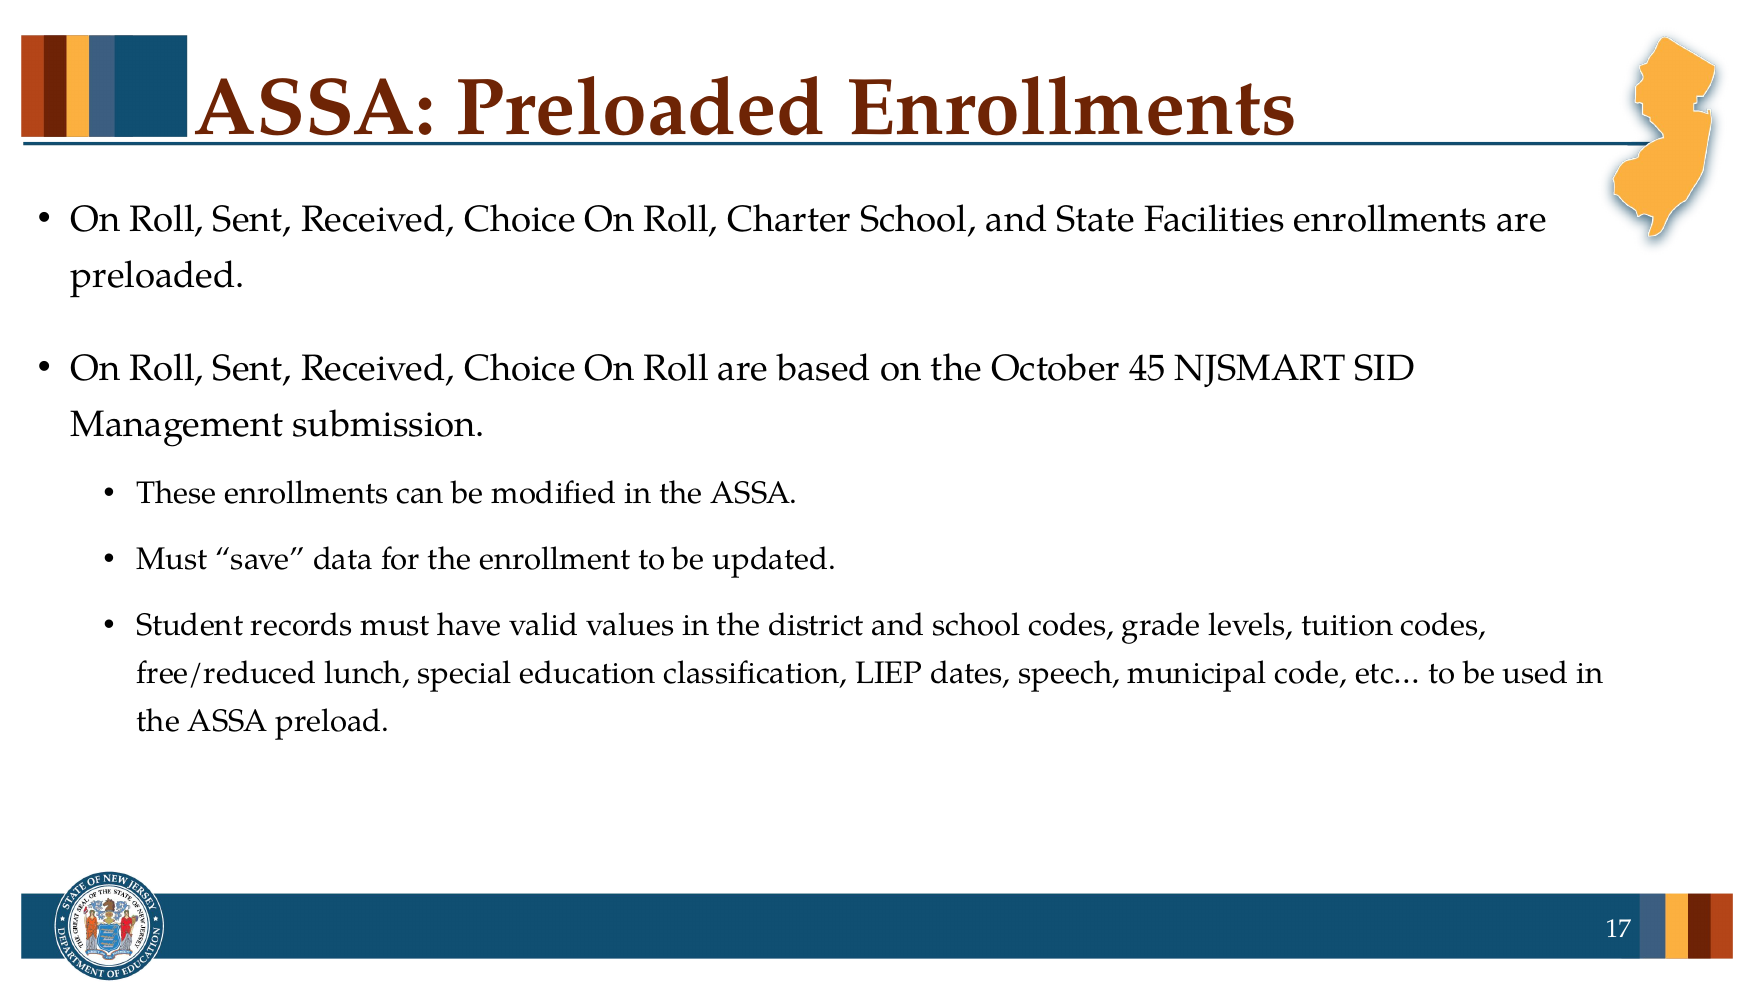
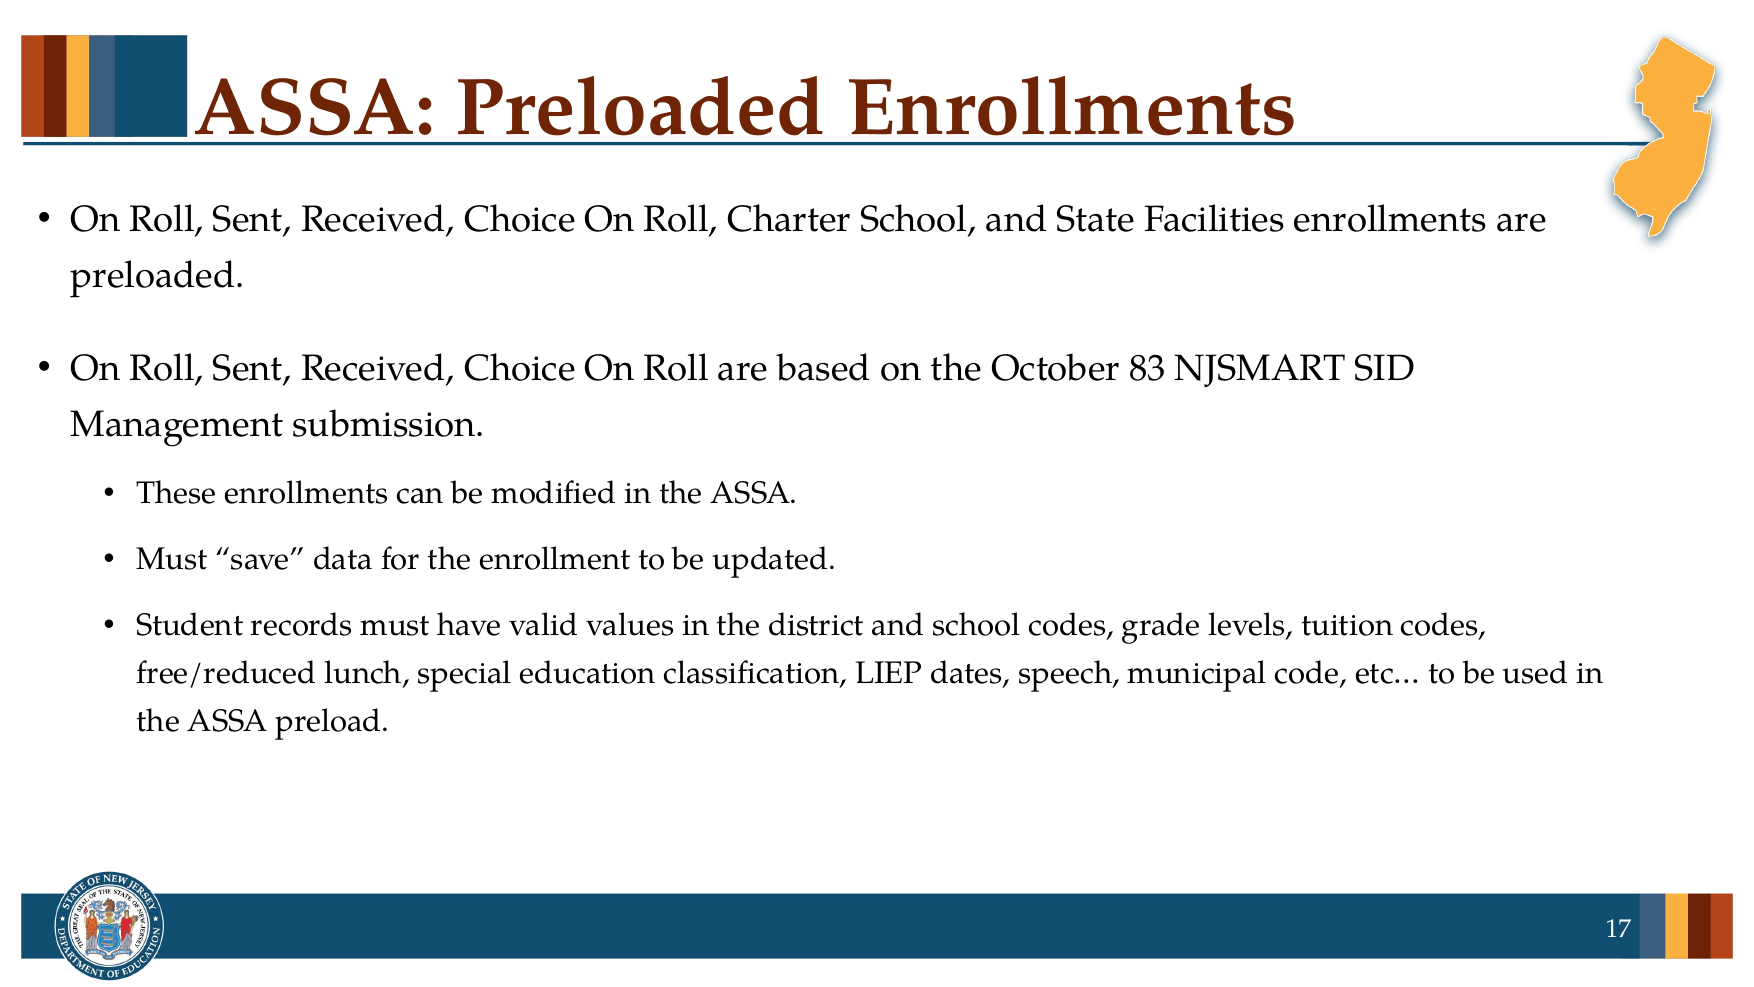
45: 45 -> 83 (1147, 368)
